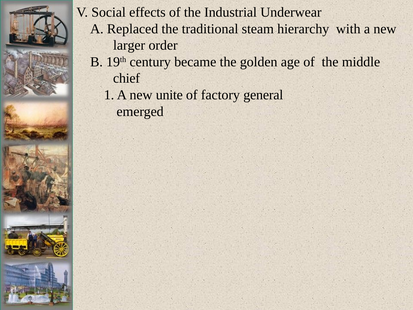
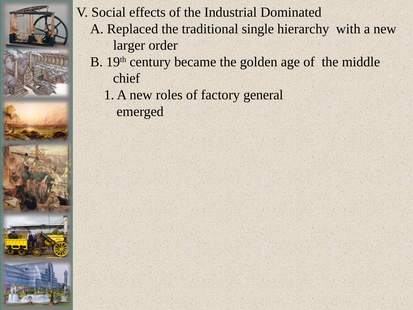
Underwear: Underwear -> Dominated (291, 12)
steam: steam -> single (258, 29)
unite: unite -> roles (169, 95)
